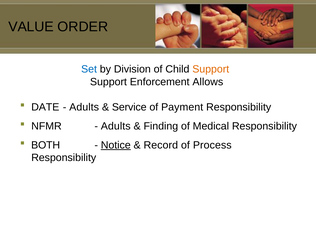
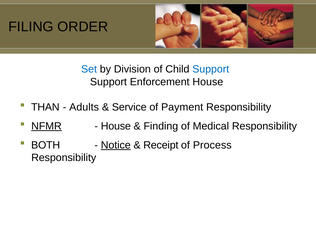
VALUE: VALUE -> FILING (31, 27)
Support colour: orange -> blue (211, 69)
Enforcement Allows: Allows -> House (208, 82)
DATE: DATE -> THAN (45, 107)
NFMR underline: none -> present (46, 126)
Adults: Adults -> House (116, 126)
Record: Record -> Receipt (161, 145)
